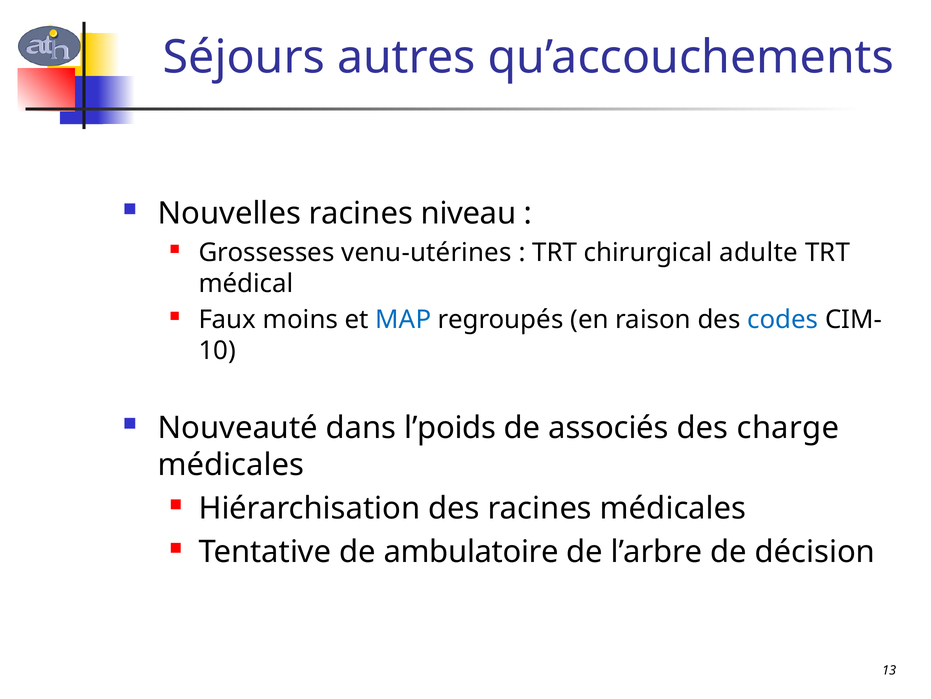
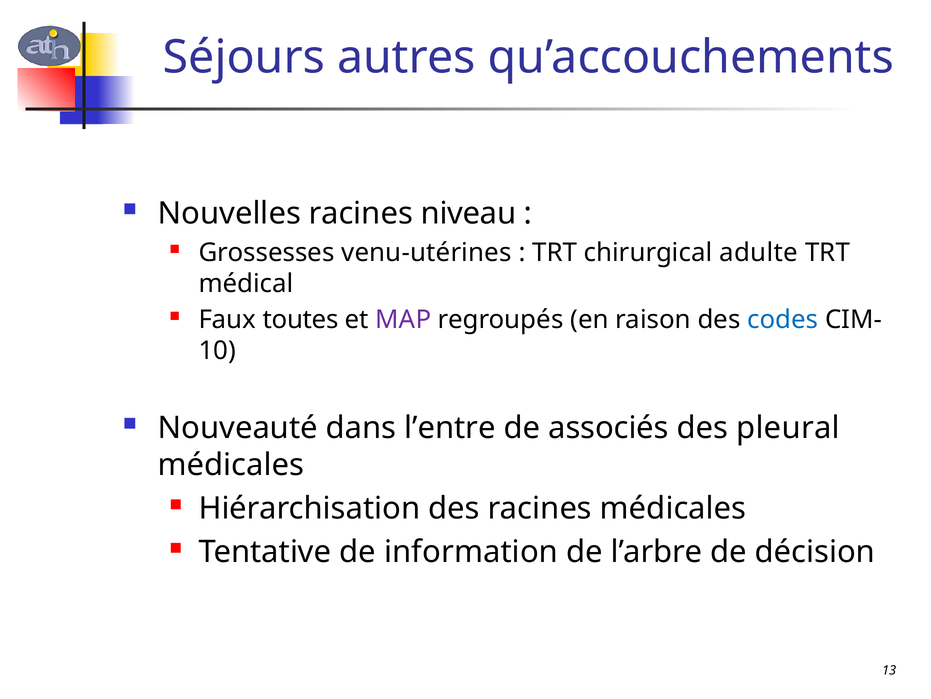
moins: moins -> toutes (301, 320)
MAP colour: blue -> purple (403, 320)
l’poids: l’poids -> l’entre (450, 427)
charge: charge -> pleural (788, 427)
ambulatoire: ambulatoire -> information (471, 552)
